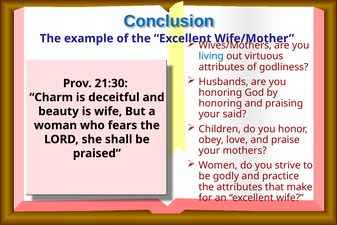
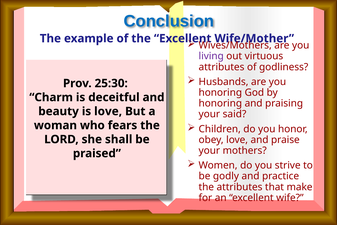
living colour: blue -> purple (211, 56)
21:30: 21:30 -> 25:30 (111, 83)
is wife: wife -> love (108, 111)
